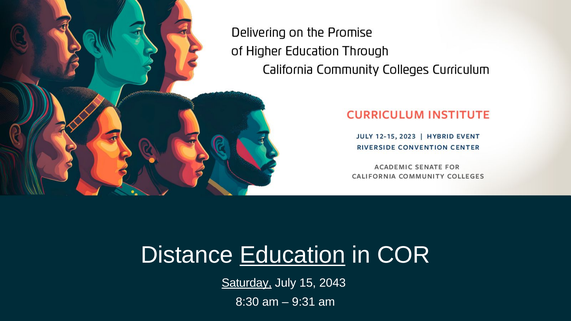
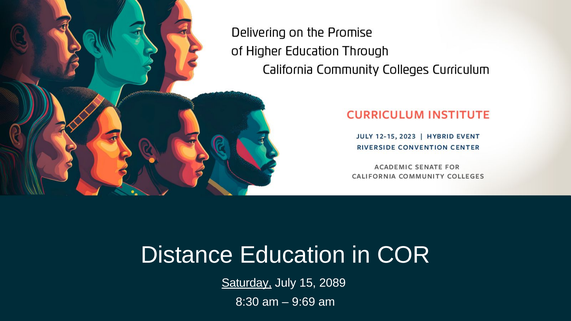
Education underline: present -> none (293, 255)
2043: 2043 -> 2089 (333, 283)
9:31: 9:31 -> 9:69 (304, 302)
